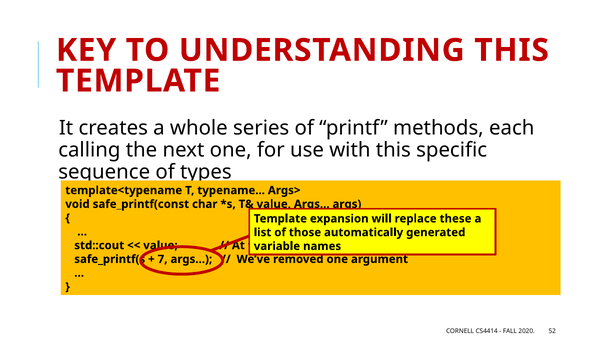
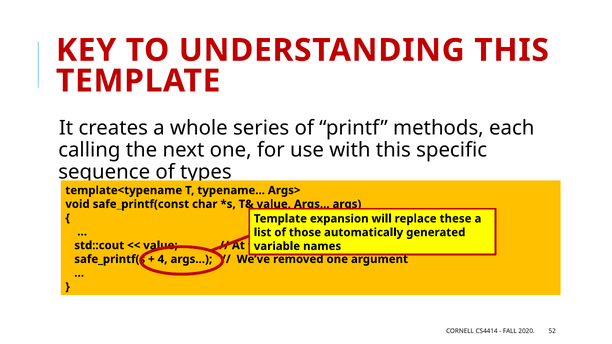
7: 7 -> 4 (163, 259)
